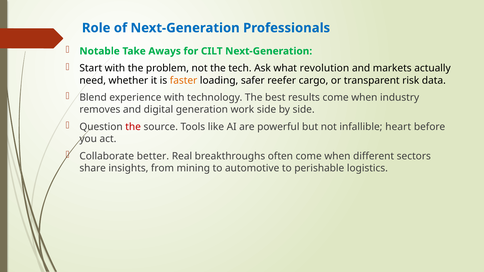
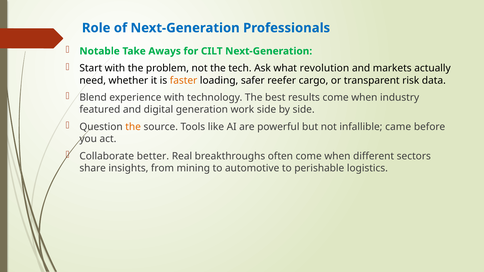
removes: removes -> featured (100, 110)
the colour: red -> orange (133, 127)
heart: heart -> came (398, 127)
